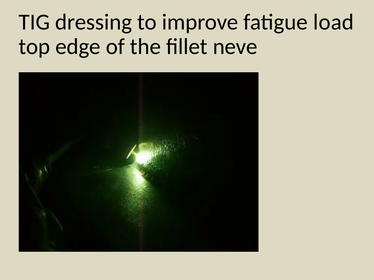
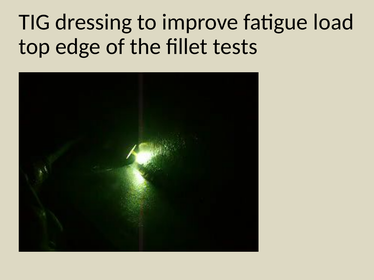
neve: neve -> tests (235, 47)
